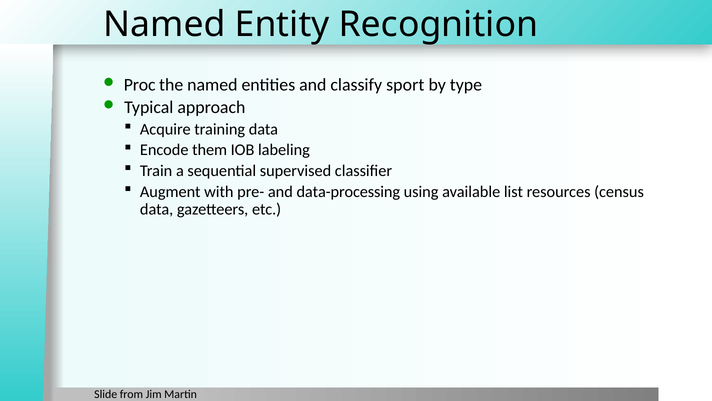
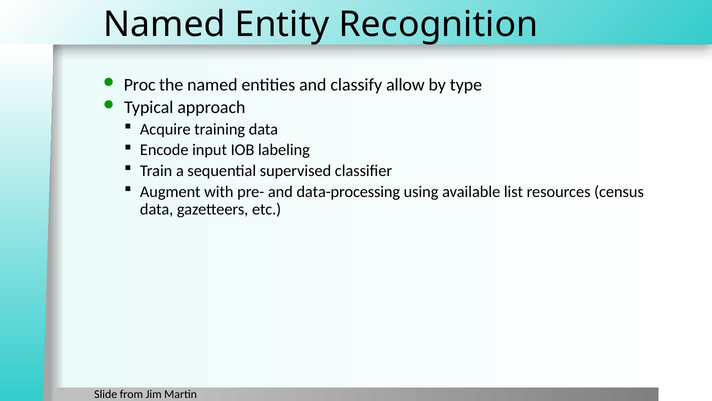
sport: sport -> allow (405, 85)
them: them -> input (210, 150)
